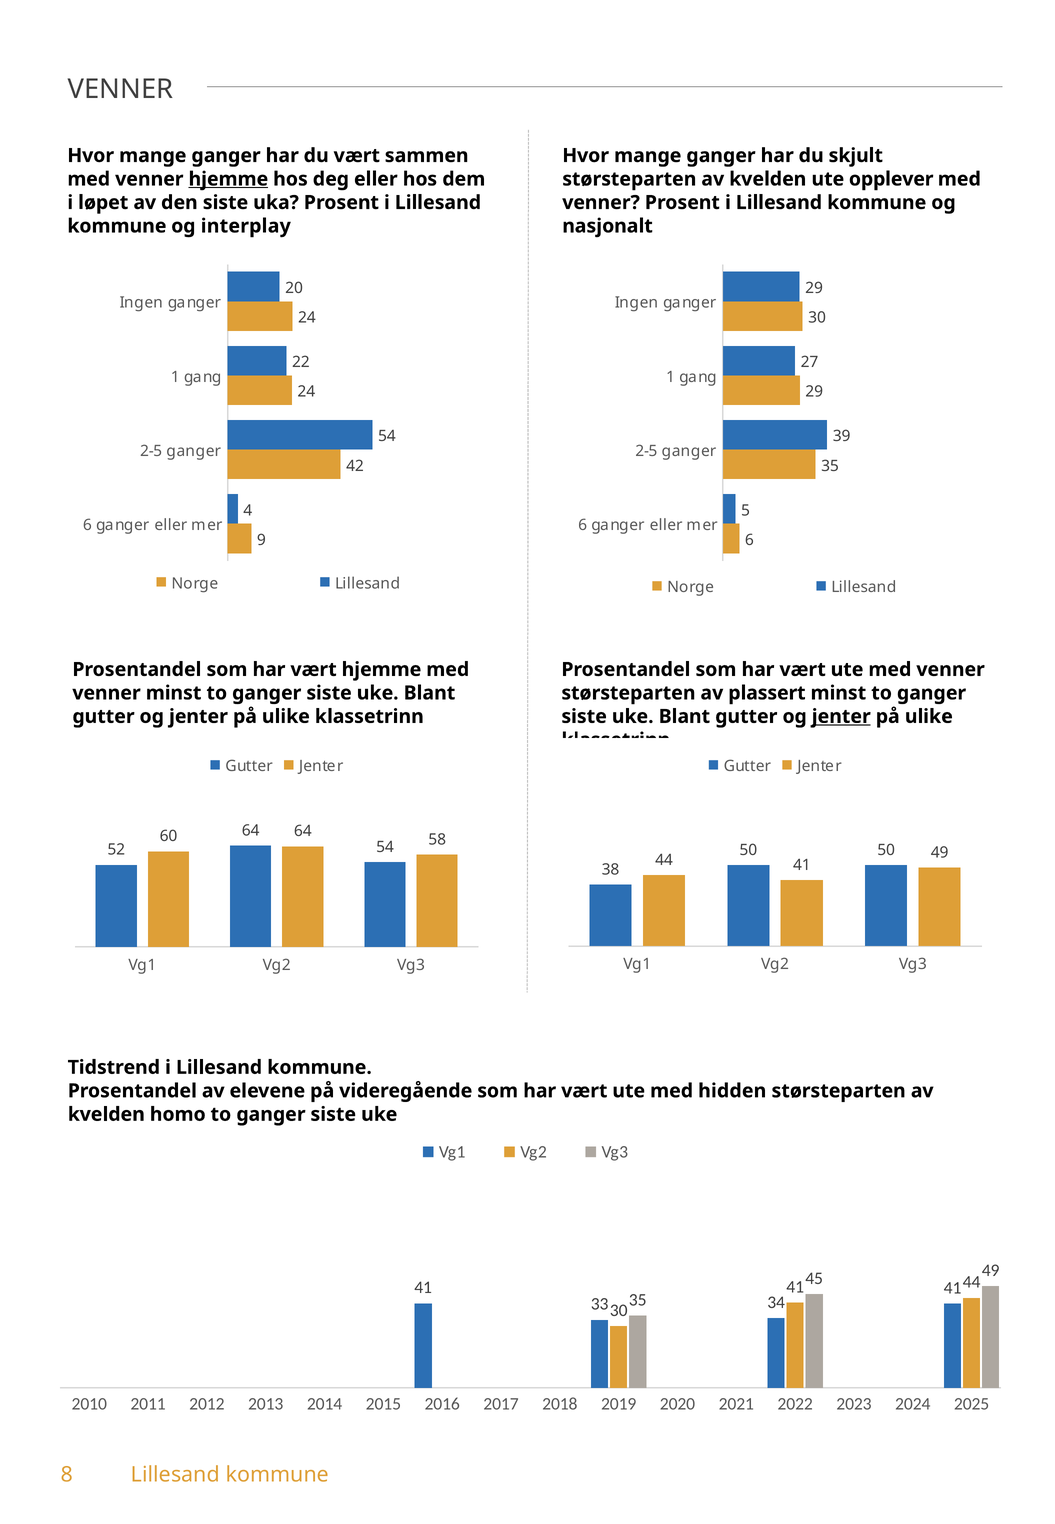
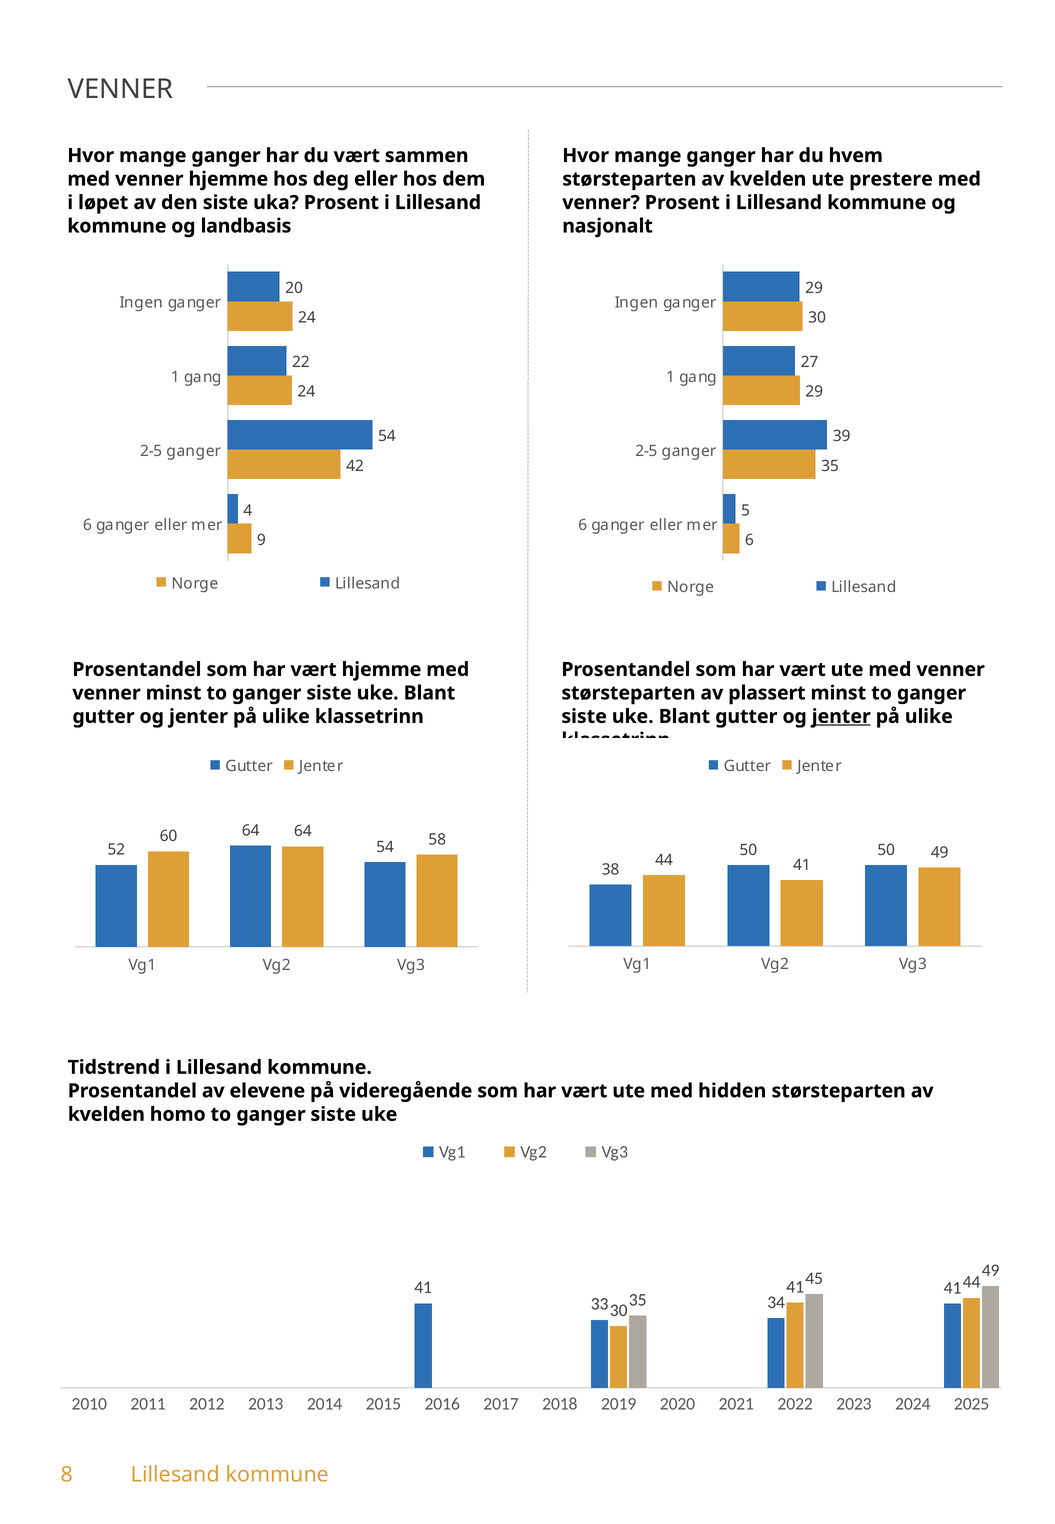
skjult: skjult -> hvem (856, 156)
hjemme underline: present -> none (228, 179)
opplever: opplever -> prestere (891, 179)
interplay: interplay -> landbasis (246, 226)
